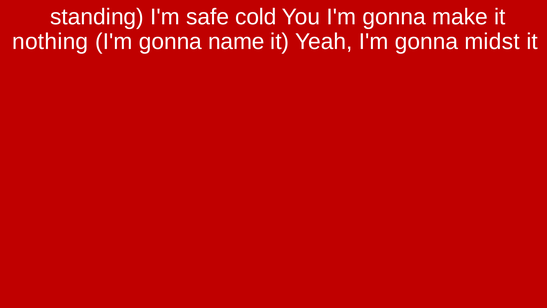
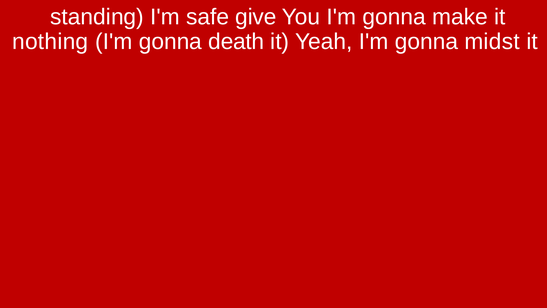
cold: cold -> give (256, 17)
name: name -> death (236, 42)
